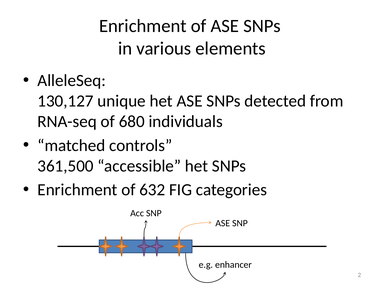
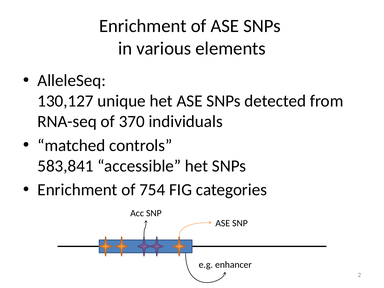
680: 680 -> 370 (132, 122)
361,500: 361,500 -> 583,841 (66, 166)
632: 632 -> 754 (152, 190)
